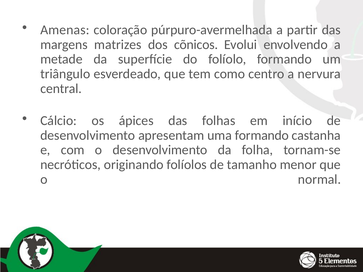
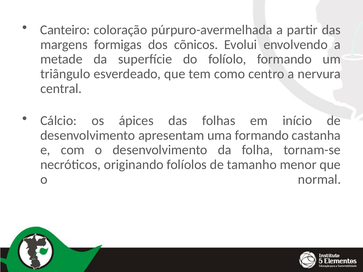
Amenas: Amenas -> Canteiro (65, 30)
matrizes: matrizes -> formigas (118, 45)
